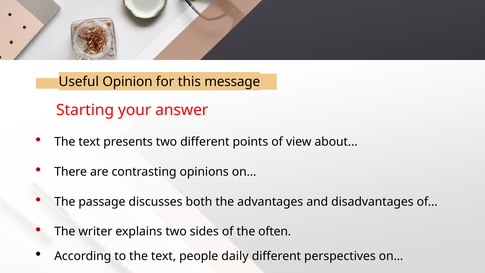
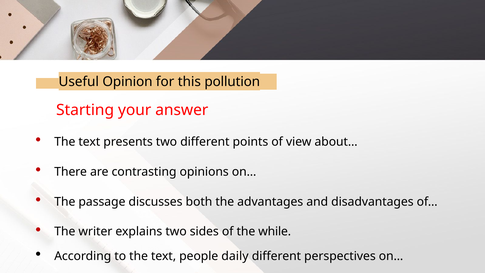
message: message -> pollution (232, 82)
often: often -> while (275, 232)
